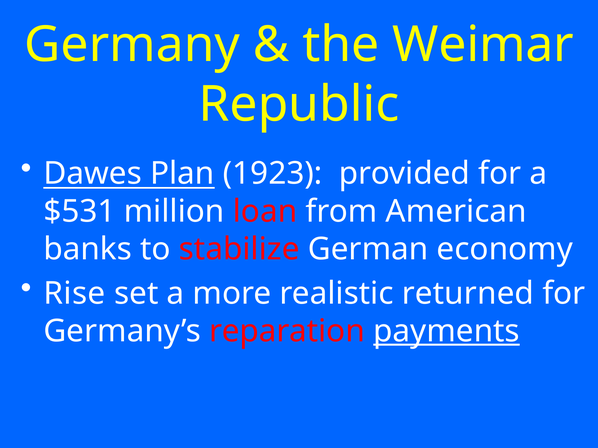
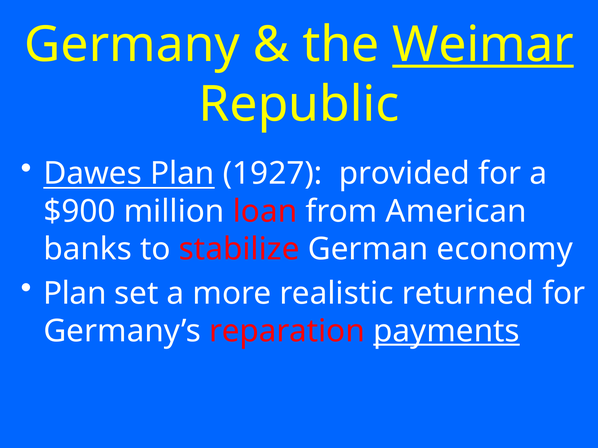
Weimar underline: none -> present (483, 45)
1923: 1923 -> 1927 (273, 174)
$531: $531 -> $900 (79, 212)
Rise: Rise -> Plan (75, 294)
